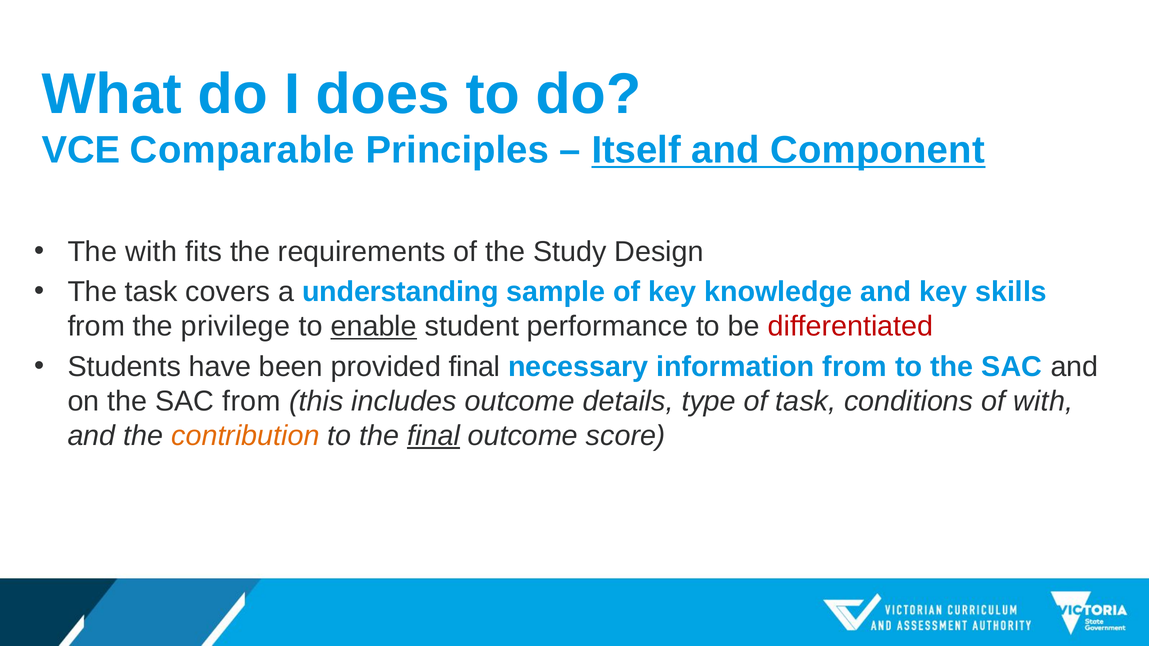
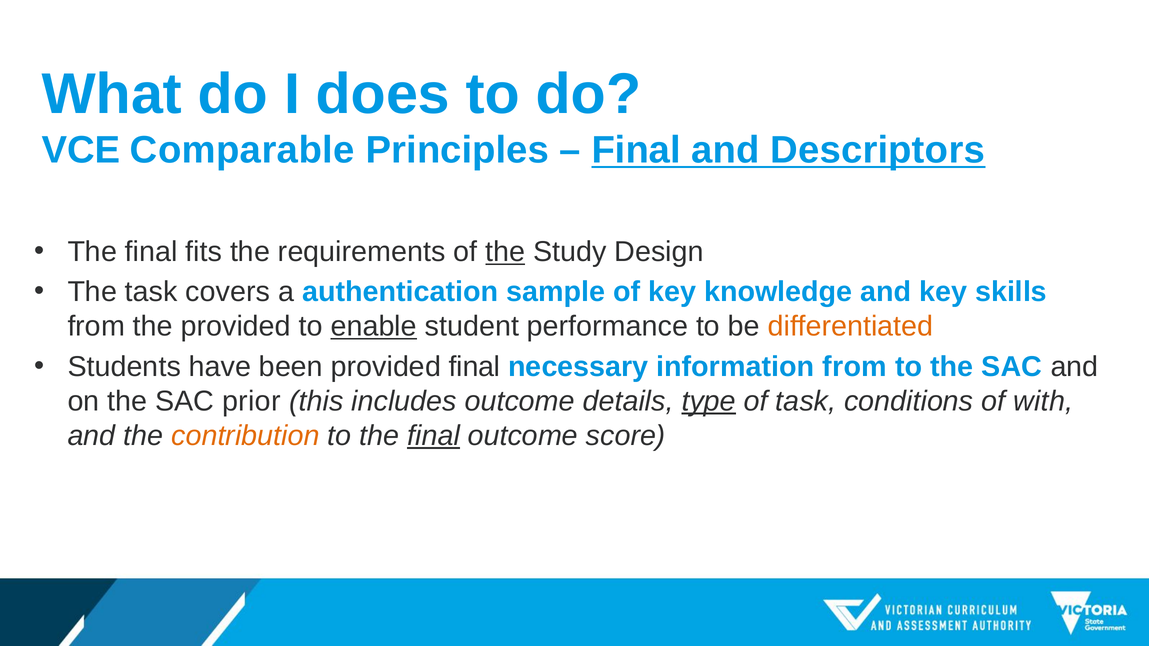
Itself: Itself -> Final (636, 150)
Component: Component -> Descriptors (878, 150)
with: with -> final (151, 252)
the underline: none -> present (505, 252)
understanding: understanding -> authentication (400, 292)
the privilege: privilege -> provided (236, 327)
differentiated colour: red -> orange (850, 327)
SAC from: from -> prior (252, 401)
type underline: none -> present (709, 401)
